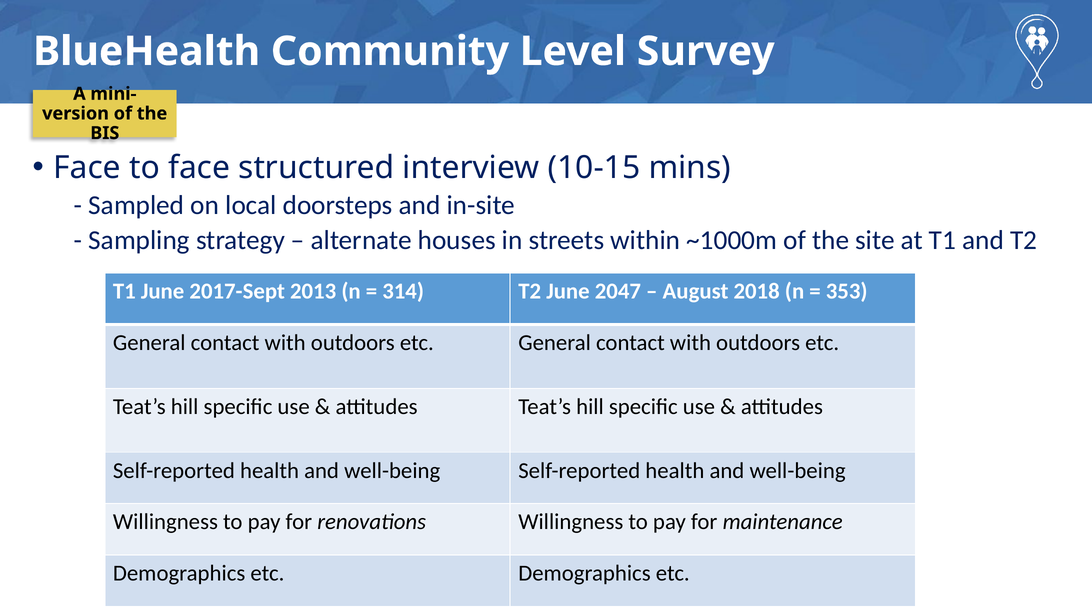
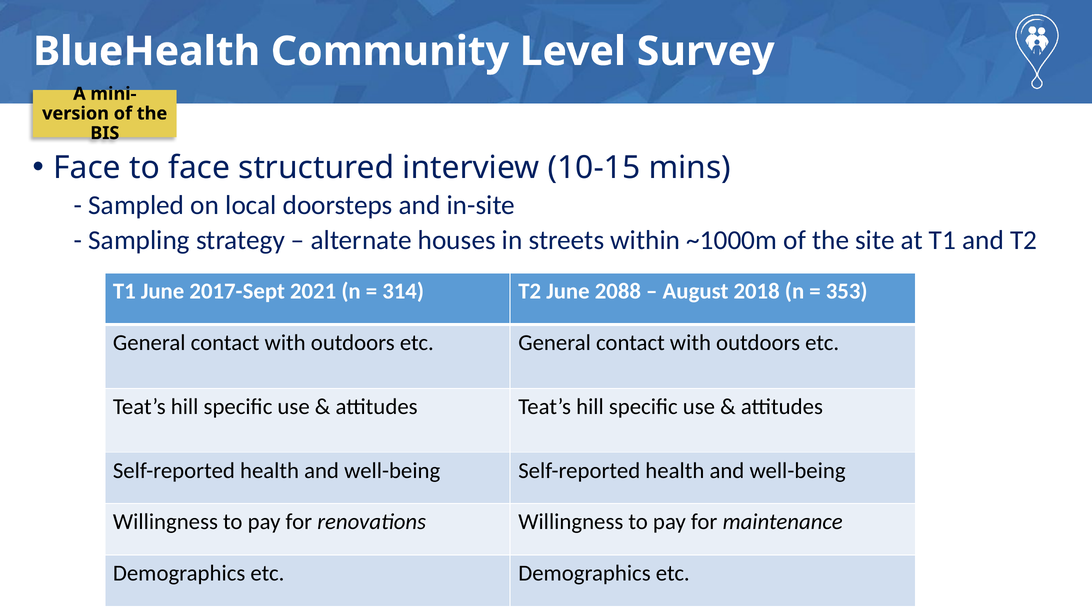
2013: 2013 -> 2021 (313, 291)
2047: 2047 -> 2088 (618, 291)
